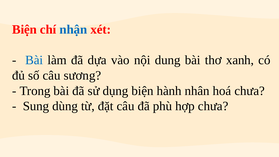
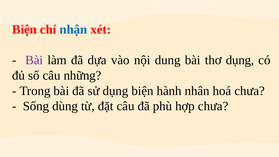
Bài colour: blue -> purple (34, 60)
thơ xanh: xanh -> dụng (240, 60)
sương: sương -> những (83, 75)
Sung: Sung -> Sống (36, 106)
